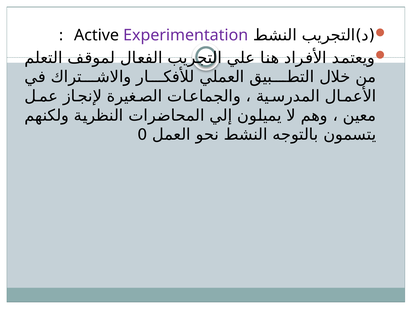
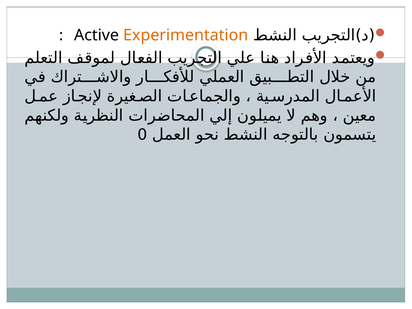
Experimentation colour: purple -> orange (186, 35)
